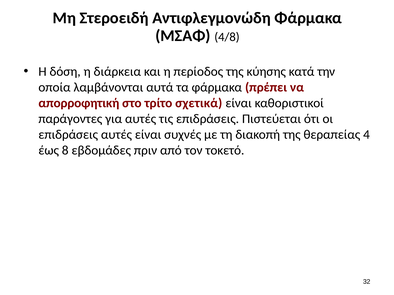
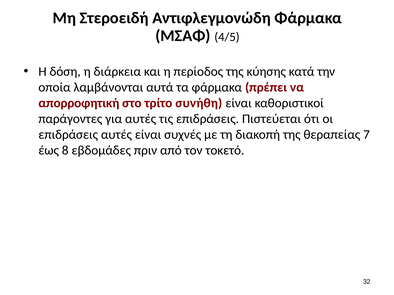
4/8: 4/8 -> 4/5 (227, 37)
σχετικά: σχετικά -> συνήθη (199, 103)
4: 4 -> 7 (367, 135)
